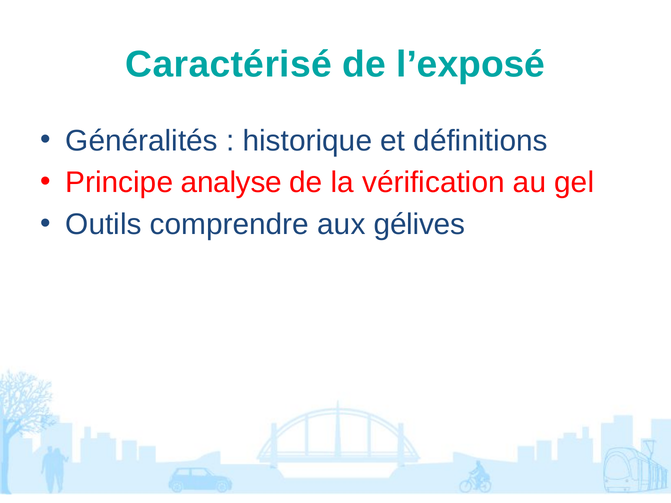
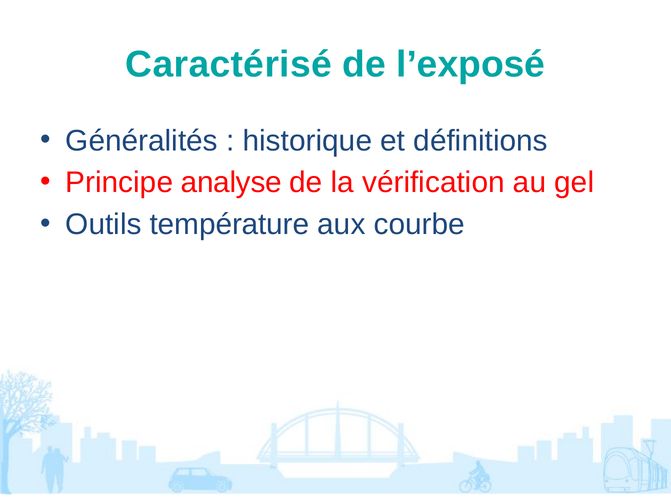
comprendre: comprendre -> température (230, 224)
gélives: gélives -> courbe (419, 224)
